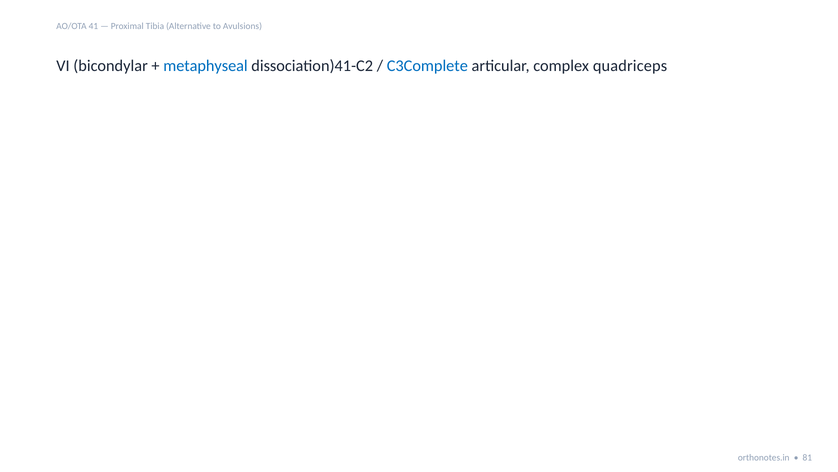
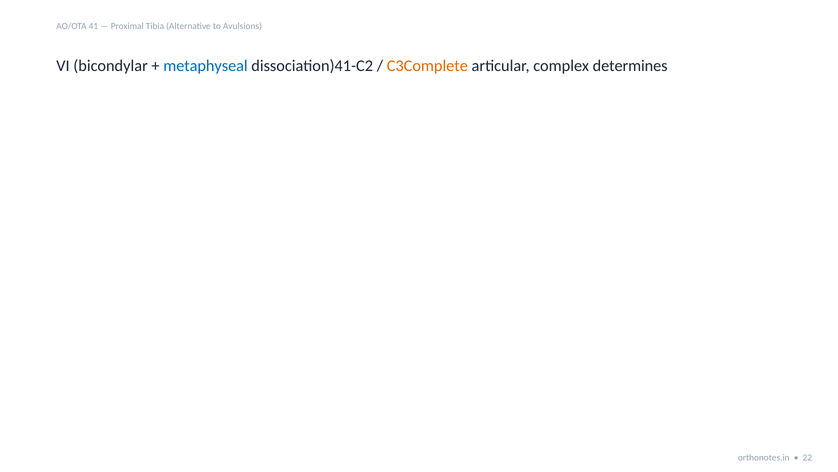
C3Complete colour: blue -> orange (427, 66)
quadriceps: quadriceps -> determines (630, 66)
81: 81 -> 22 (807, 457)
